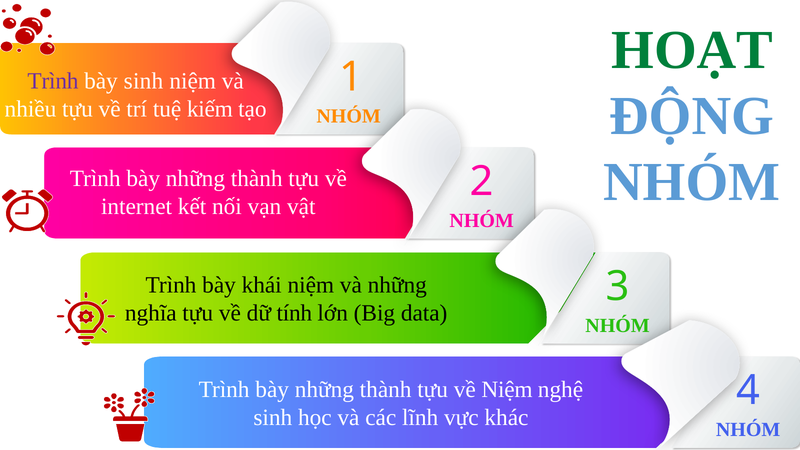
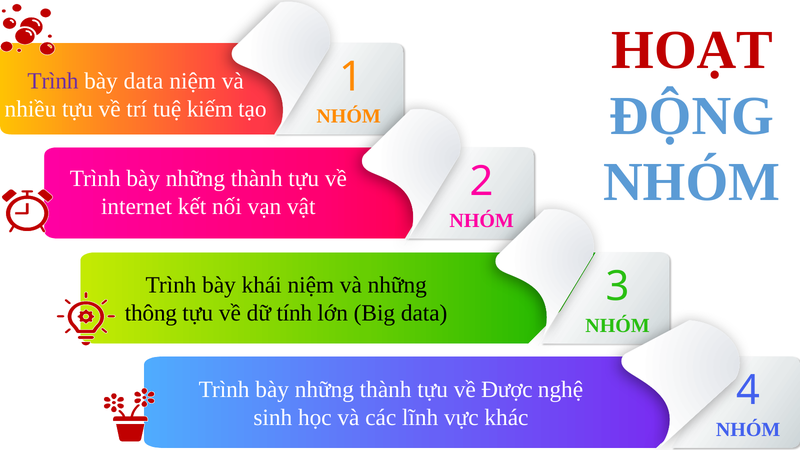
HOẠT colour: green -> red (692, 50)
bày sinh: sinh -> data (143, 81)
nghĩa: nghĩa -> thông (151, 313)
về Niệm: Niệm -> Được (507, 389)
